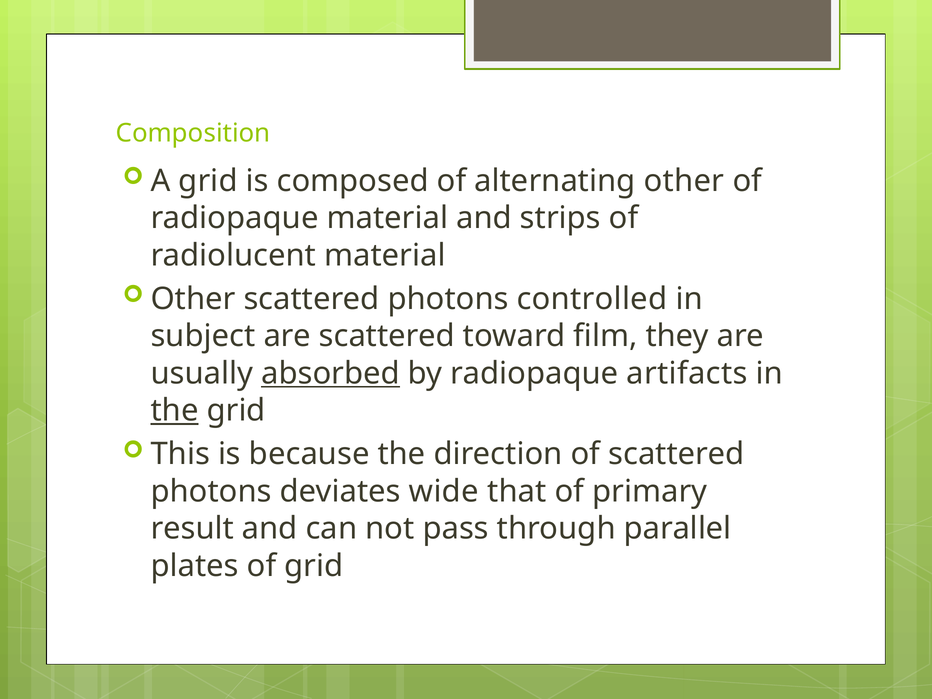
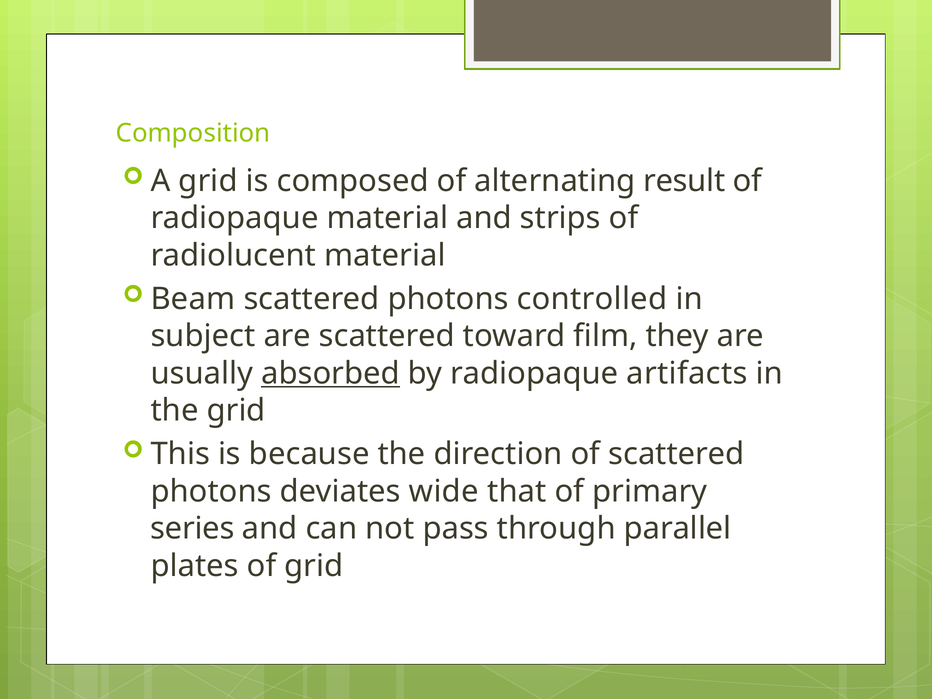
alternating other: other -> result (684, 181)
Other: Other -> Beam (193, 299)
the underline: present -> none (175, 411)
result: result -> series (192, 529)
